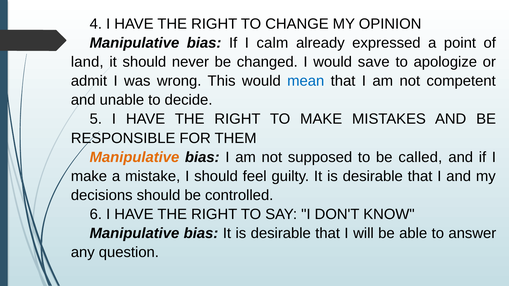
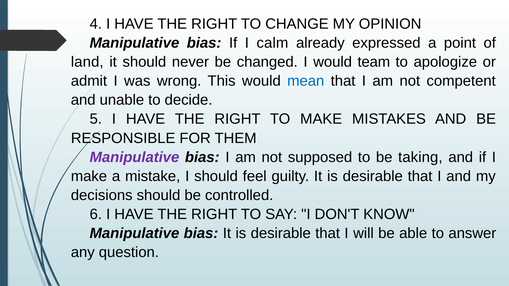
save: save -> team (374, 62)
Manipulative colour: orange -> purple (134, 157)
called: called -> taking (420, 157)
